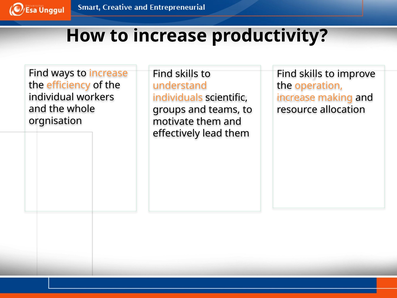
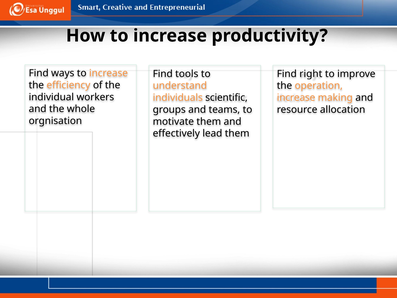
skills: skills -> right (311, 74)
skills: skills -> tools (187, 74)
